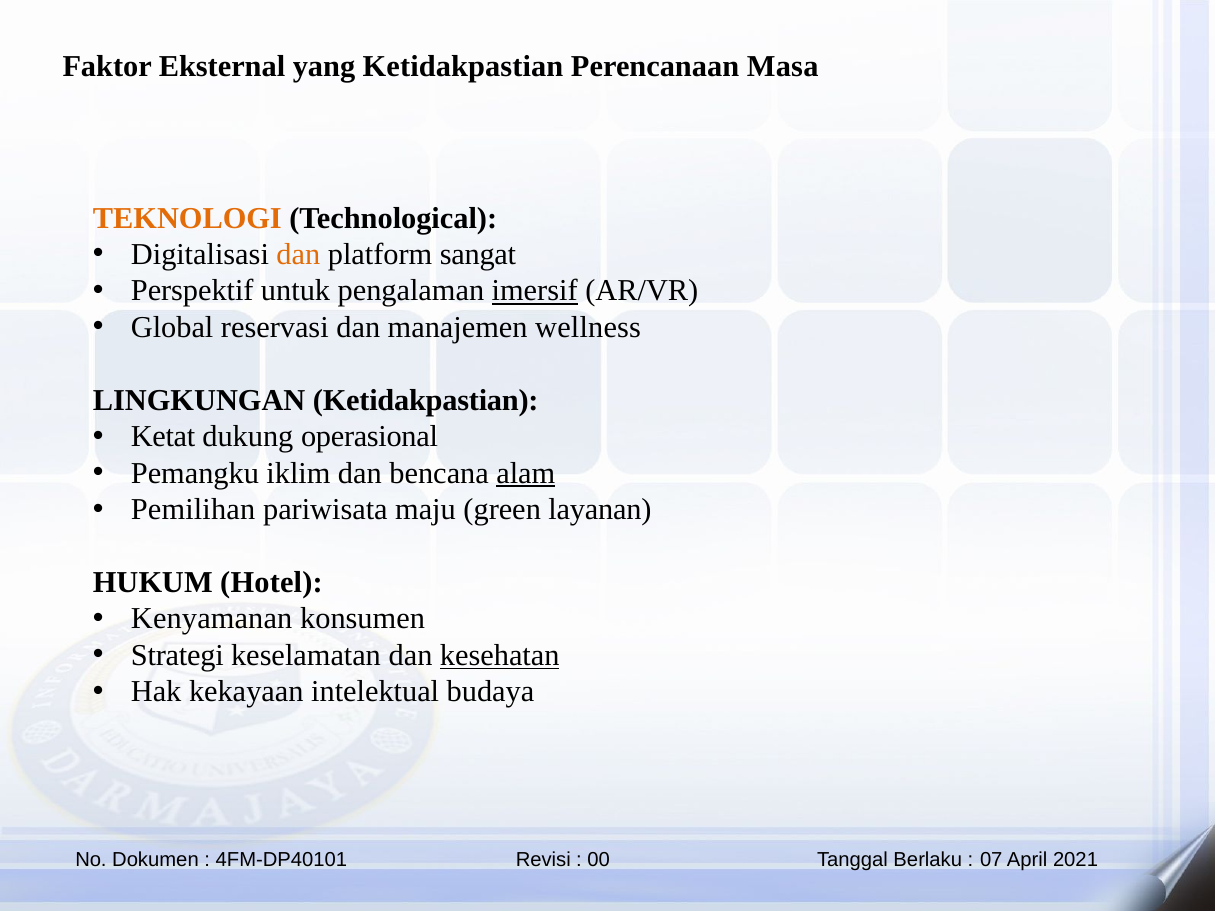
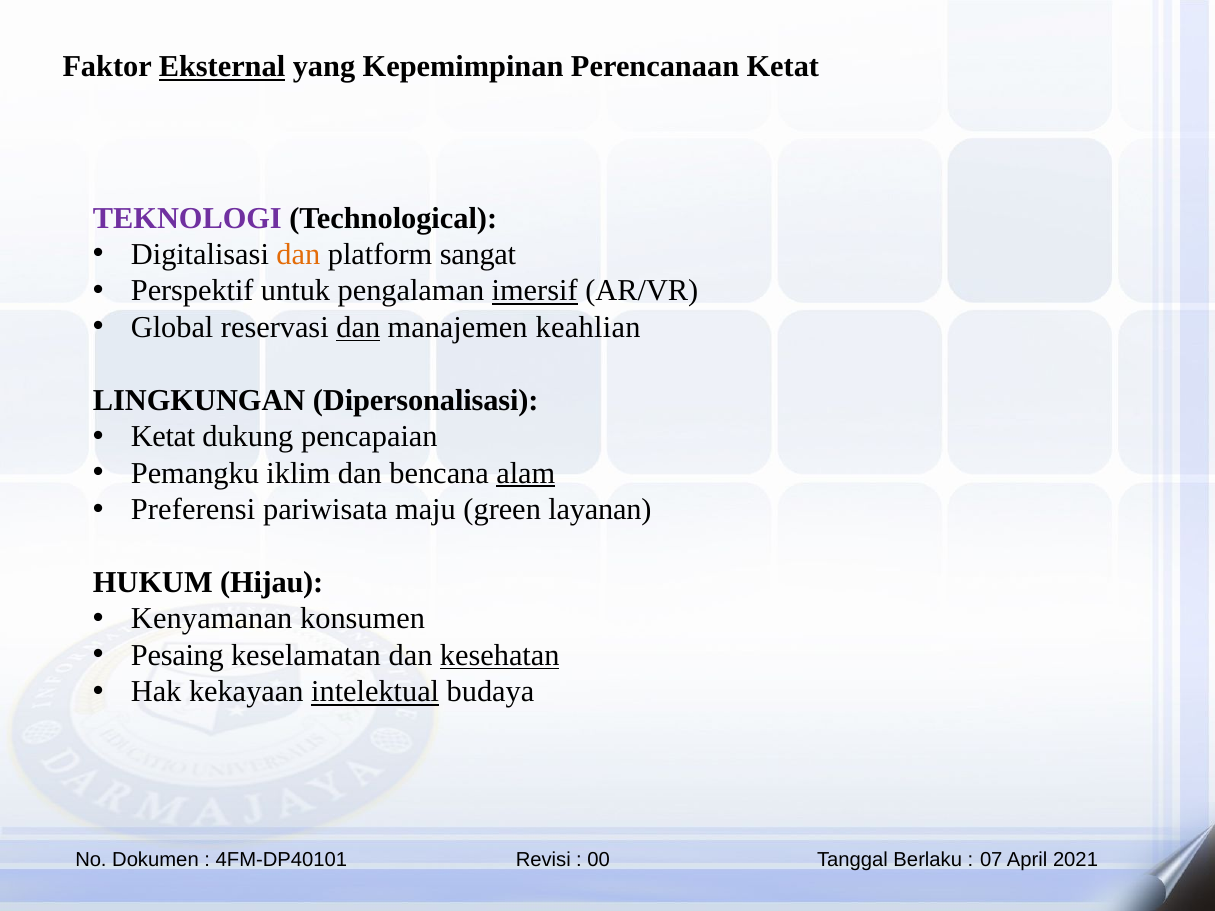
Eksternal underline: none -> present (222, 67)
yang Ketidakpastian: Ketidakpastian -> Kepemimpinan (463, 67)
Perencanaan Masa: Masa -> Ketat (783, 67)
TEKNOLOGI colour: orange -> purple (187, 218)
dan underline: none -> present (358, 327)
wellness: wellness -> keahlian (588, 327)
LINGKUNGAN Ketidakpastian: Ketidakpastian -> Dipersonalisasi (426, 400)
operasional: operasional -> pencapaian (369, 437)
Pemilihan: Pemilihan -> Preferensi (193, 510)
Hotel: Hotel -> Hijau (272, 583)
Strategi: Strategi -> Pesaing (177, 656)
intelektual underline: none -> present (375, 692)
